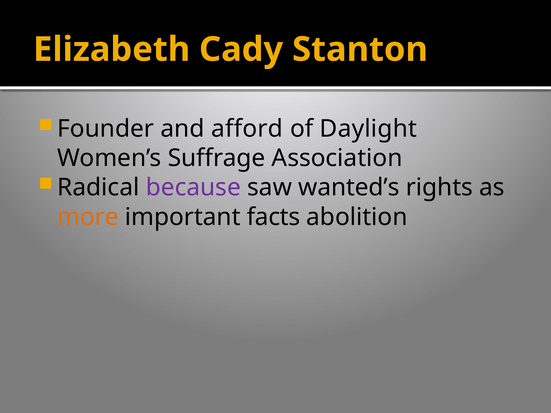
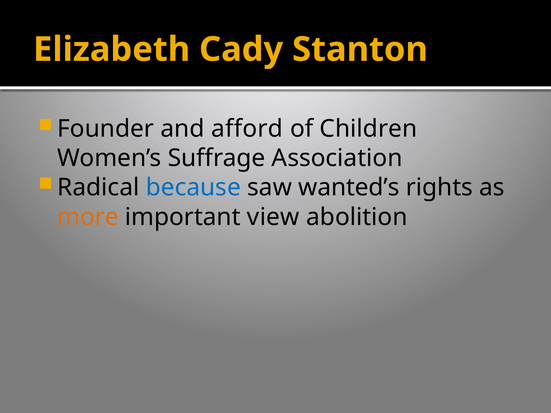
Daylight: Daylight -> Children (368, 129)
because colour: purple -> blue (193, 188)
facts: facts -> view (273, 217)
